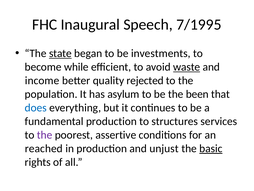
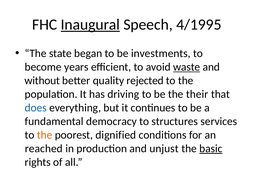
Inaugural underline: none -> present (90, 25)
7/1995: 7/1995 -> 4/1995 (199, 25)
state underline: present -> none (60, 53)
while: while -> years (76, 67)
income: income -> without (42, 80)
asylum: asylum -> driving (123, 94)
been: been -> their (197, 94)
fundamental production: production -> democracy (111, 121)
the colour: purple -> orange (45, 135)
assertive: assertive -> dignified (116, 135)
